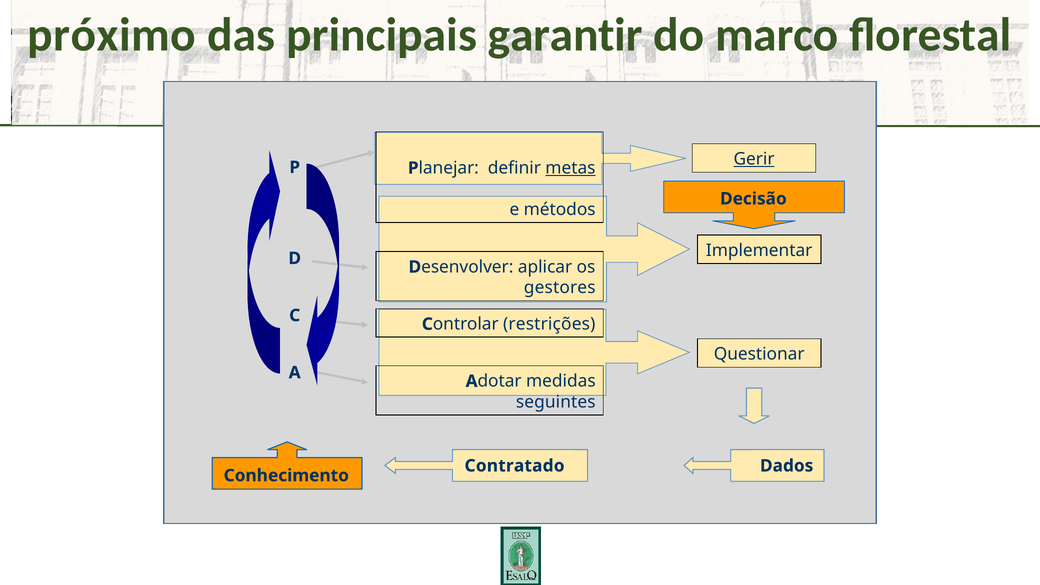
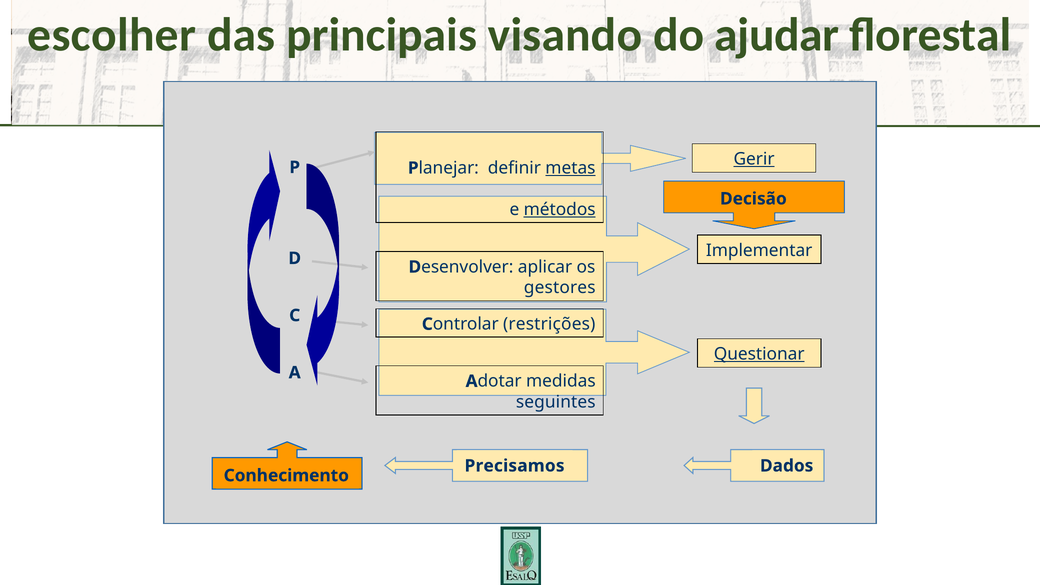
próximo: próximo -> escolher (112, 35)
garantir: garantir -> visando (565, 35)
marco: marco -> ajudar (777, 35)
métodos underline: none -> present (560, 210)
Questionar underline: none -> present (759, 354)
Contratado: Contratado -> Precisamos (515, 466)
